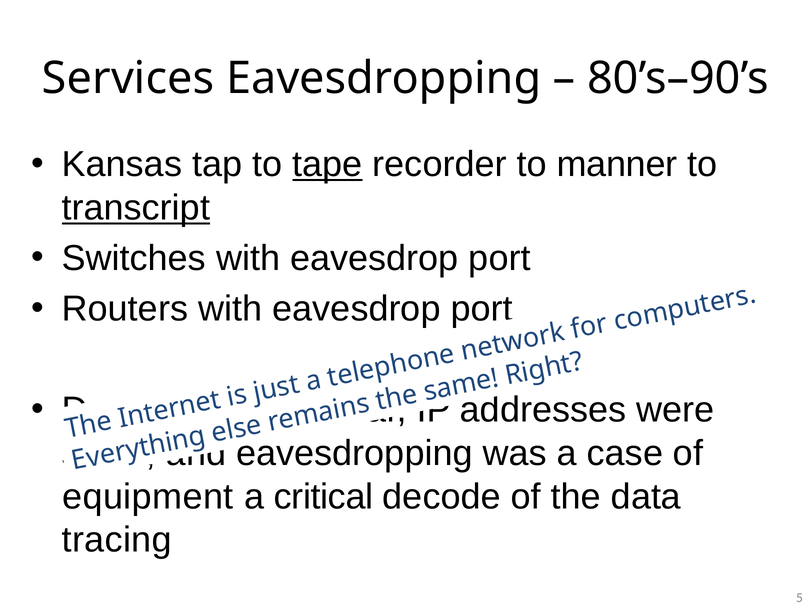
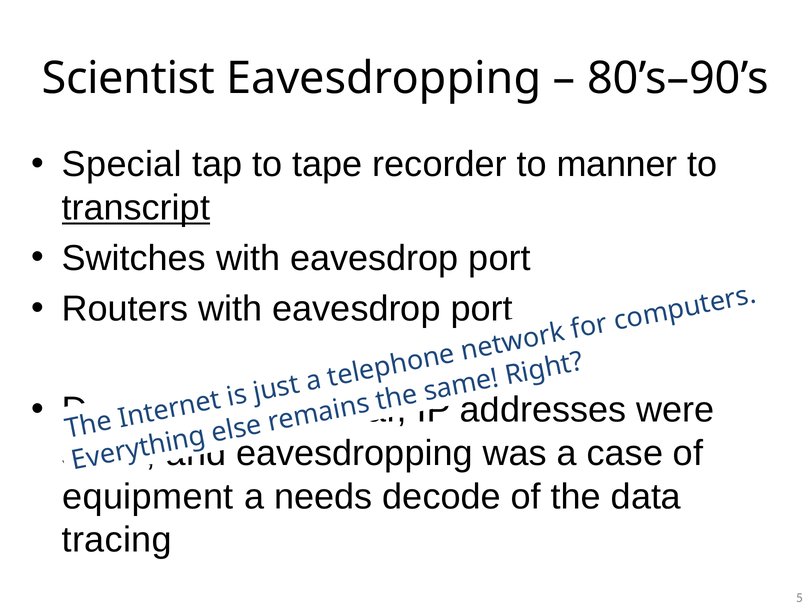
Services: Services -> Scientist (129, 78)
Kansas: Kansas -> Special (122, 164)
tape underline: present -> none (327, 164)
critical: critical -> needs (323, 496)
